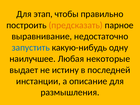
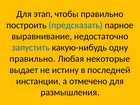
предсказать colour: orange -> blue (76, 25)
наилучшее: наилучшее -> правильно (32, 59)
описание: описание -> отмечено (88, 81)
